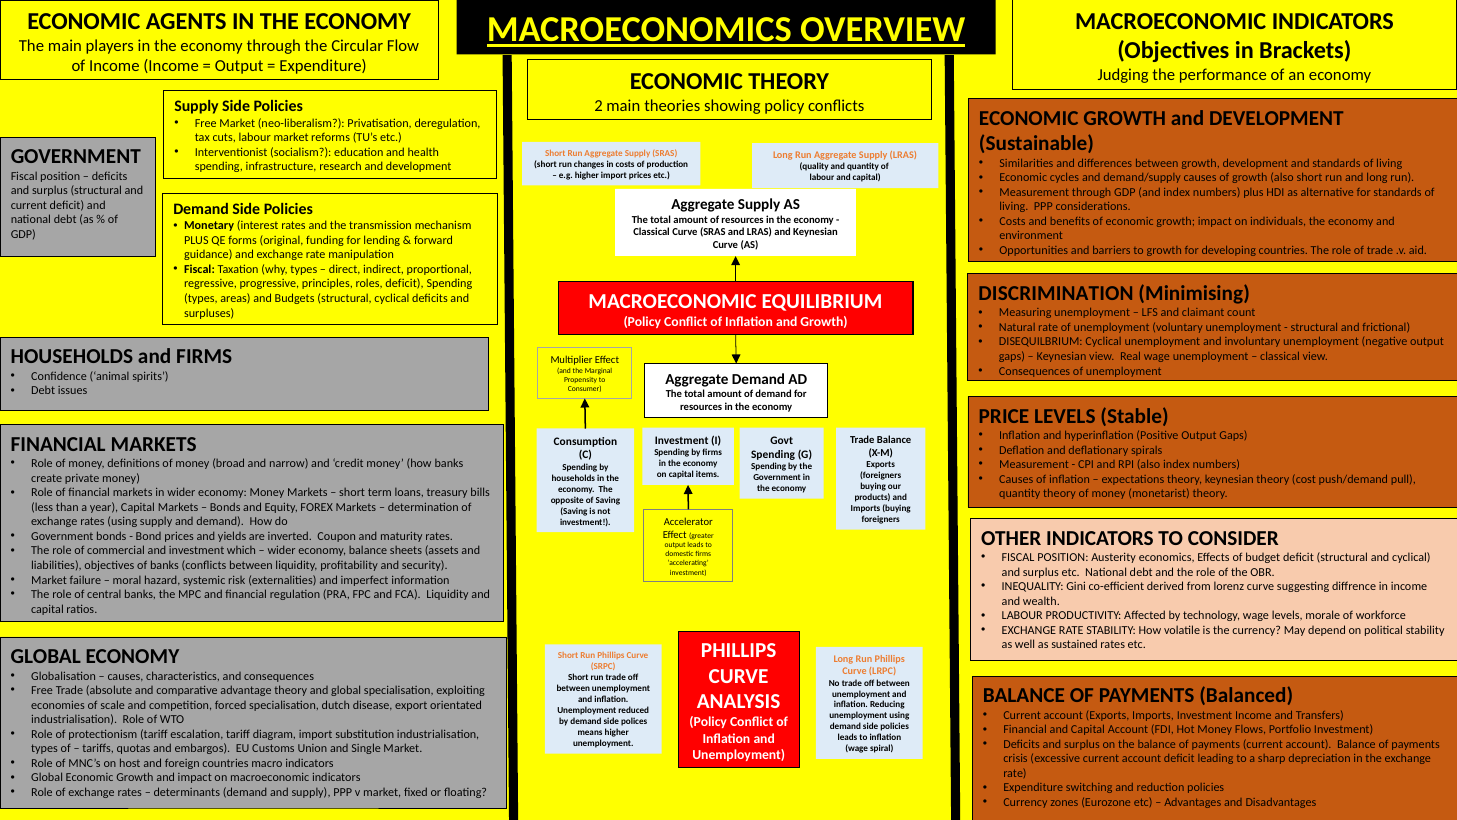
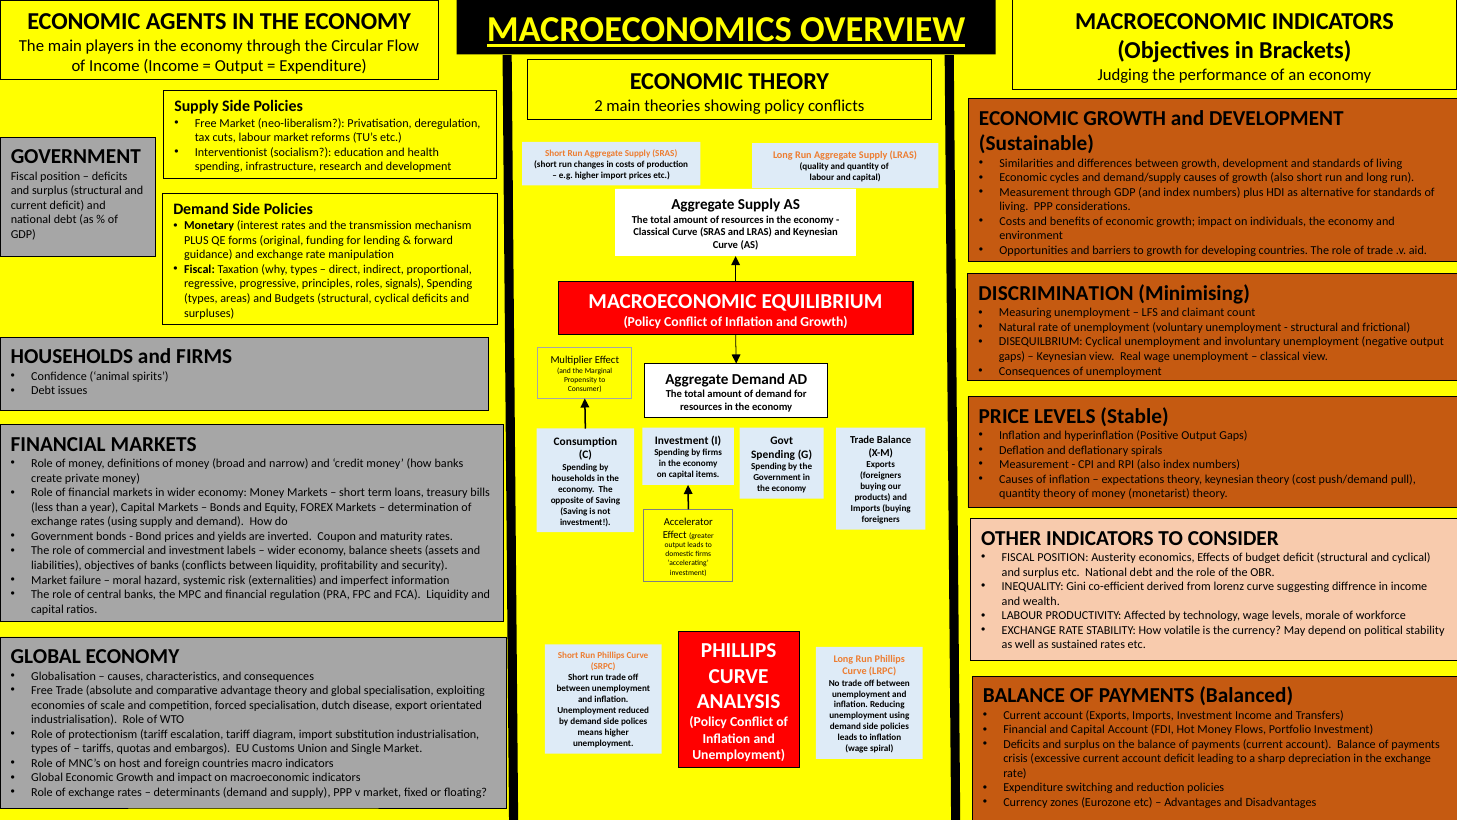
roles deficit: deficit -> signals (405, 284)
which: which -> labels (241, 551)
